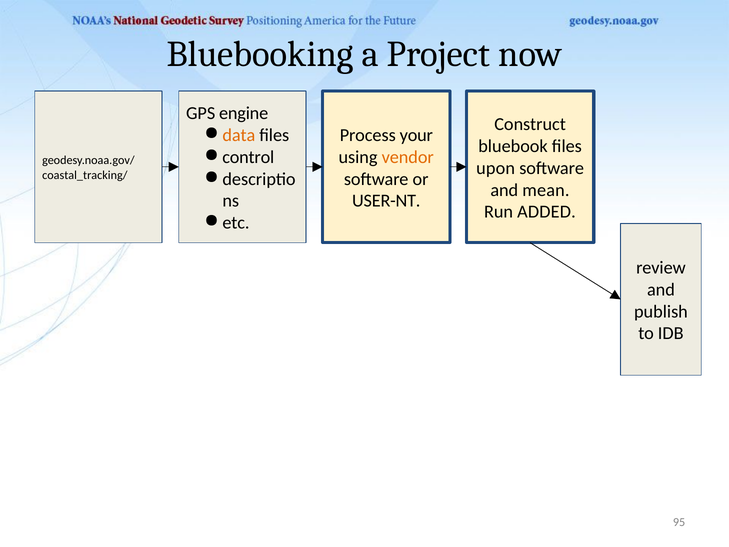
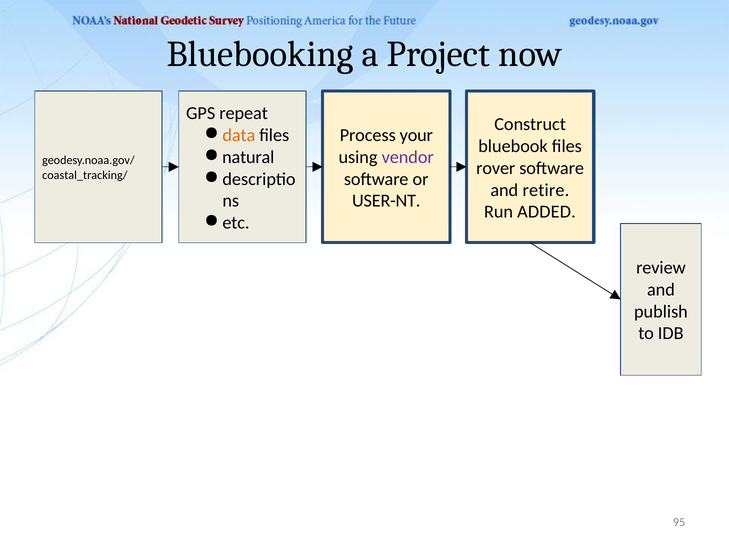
engine: engine -> repeat (244, 113)
control: control -> natural (248, 157)
vendor colour: orange -> purple (408, 157)
upon: upon -> rover (496, 168)
mean: mean -> retire (546, 190)
